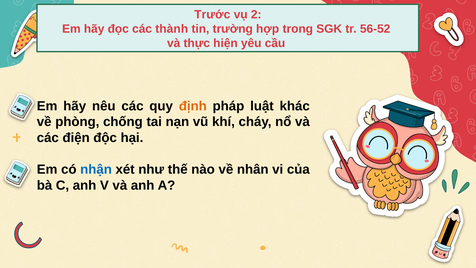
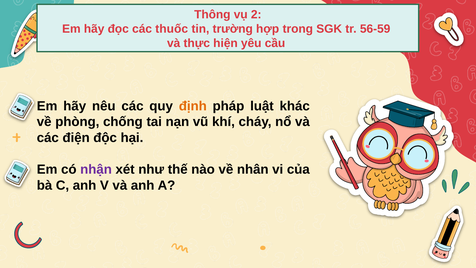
Trước: Trước -> Thông (212, 15)
thành: thành -> thuốc (172, 29)
56-52: 56-52 -> 56-59 (375, 29)
nhận colour: blue -> purple (96, 169)
